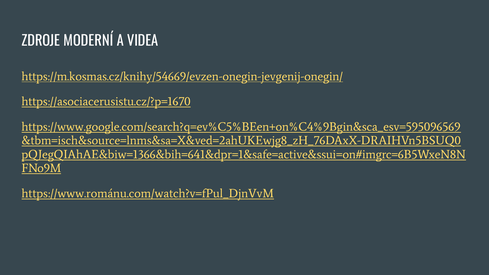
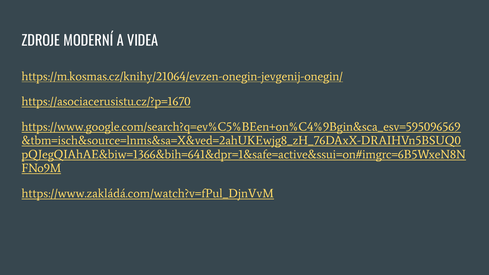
https://m.kosmas.cz/knihy/54669/evzen-onegin-jevgenij-onegin/: https://m.kosmas.cz/knihy/54669/evzen-onegin-jevgenij-onegin/ -> https://m.kosmas.cz/knihy/21064/evzen-onegin-jevgenij-onegin/ (182, 76)
https://www.románu.com/watch?v=fPul_DjnVvM: https://www.románu.com/watch?v=fPul_DjnVvM -> https://www.zakládá.com/watch?v=fPul_DjnVvM (148, 193)
